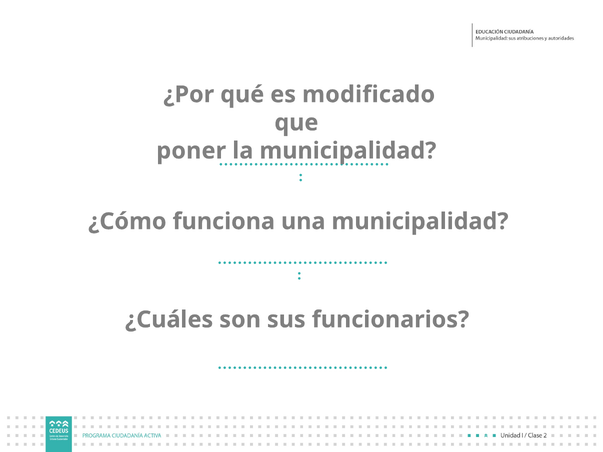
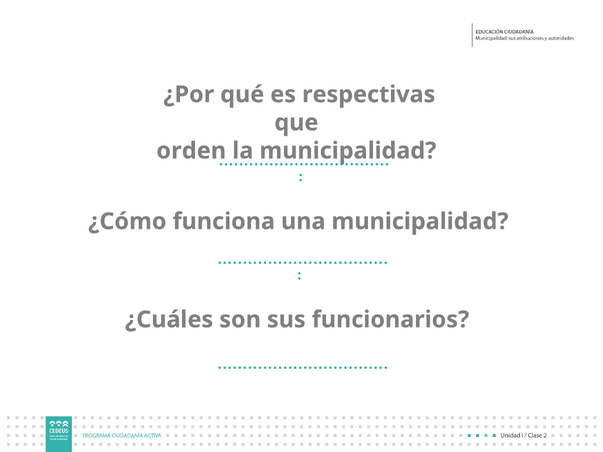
modificado: modificado -> respectivas (369, 95)
poner: poner -> orden (191, 151)
